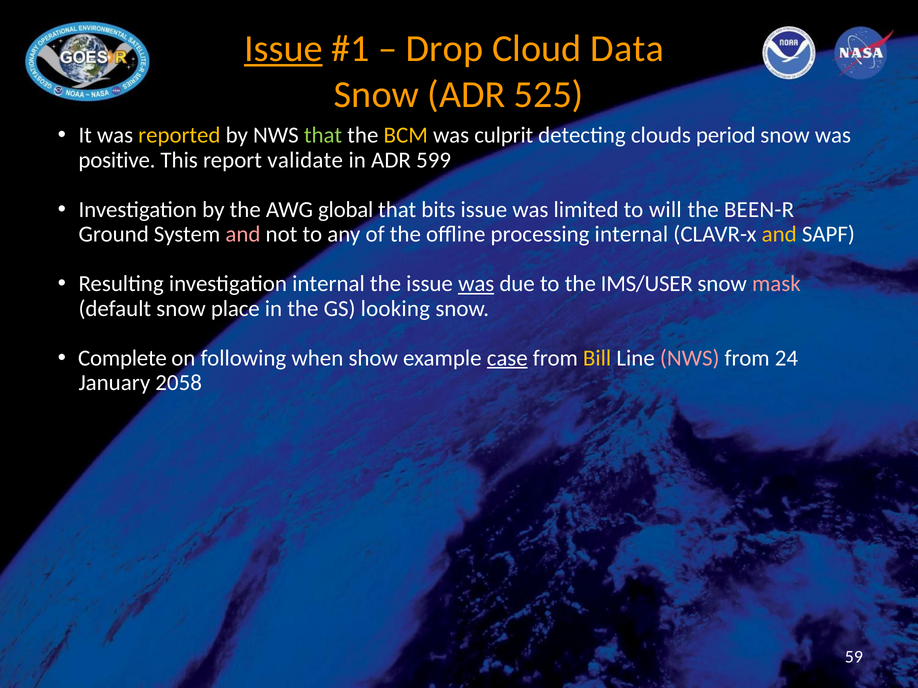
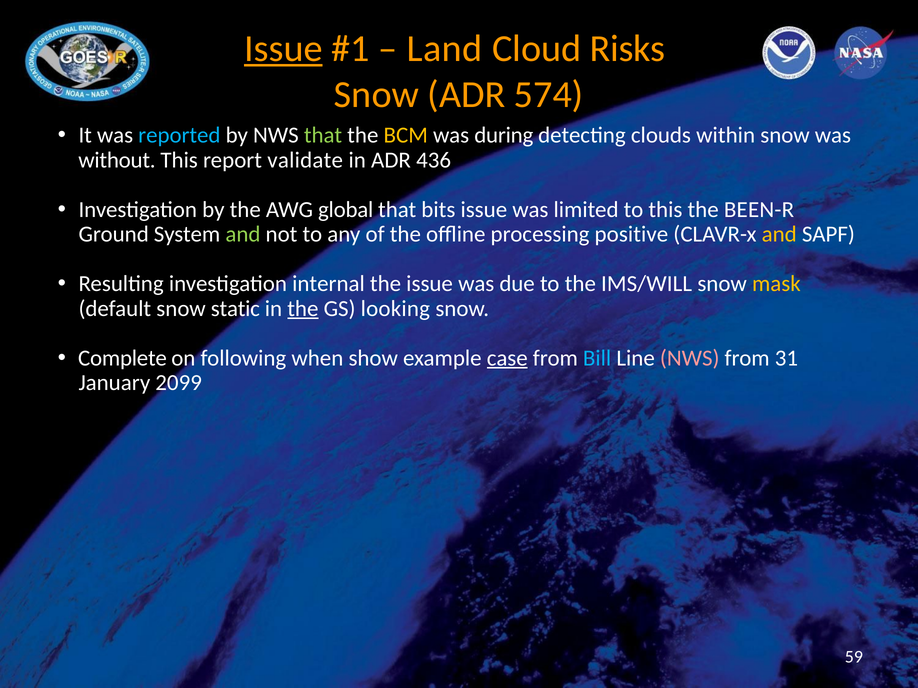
Drop: Drop -> Land (444, 49)
Data: Data -> Risks (628, 49)
525: 525 -> 574 (549, 95)
reported colour: yellow -> light blue (179, 135)
culprit: culprit -> during (504, 135)
period: period -> within (726, 135)
positive: positive -> without (117, 160)
599: 599 -> 436 (434, 160)
to will: will -> this (665, 210)
and colour: pink -> light green (243, 234)
processing internal: internal -> positive (631, 234)
was underline: present -> none (476, 284)
IMS/USER: IMS/USER -> IMS/WILL (647, 284)
mask colour: pink -> yellow (776, 284)
place: place -> static (235, 309)
the underline: none -> present (303, 309)
Bill colour: yellow -> light blue (597, 358)
24: 24 -> 31 (786, 358)
2058: 2058 -> 2099 (179, 383)
